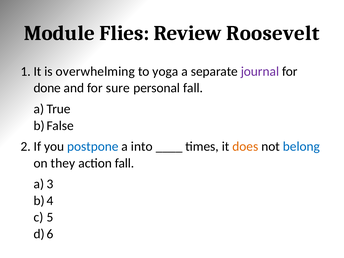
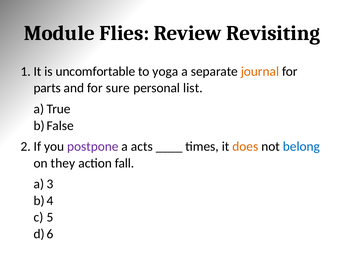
Roosevelt: Roosevelt -> Revisiting (273, 33)
overwhelming: overwhelming -> uncomfortable (95, 71)
journal colour: purple -> orange (260, 71)
done: done -> parts (47, 88)
personal fall: fall -> list (193, 88)
postpone colour: blue -> purple (93, 146)
into: into -> acts (142, 146)
